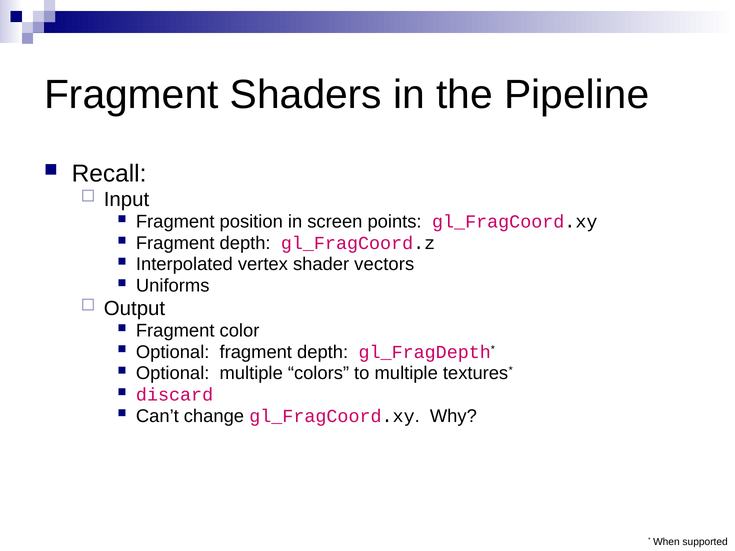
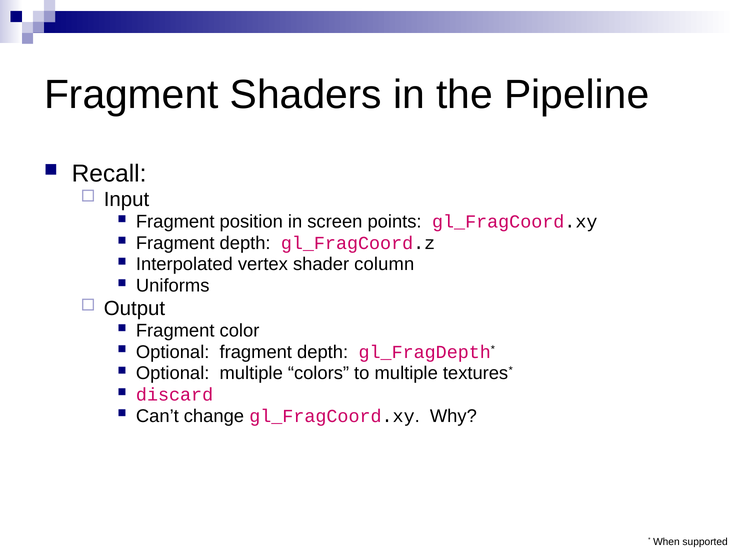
vectors: vectors -> column (384, 265)
